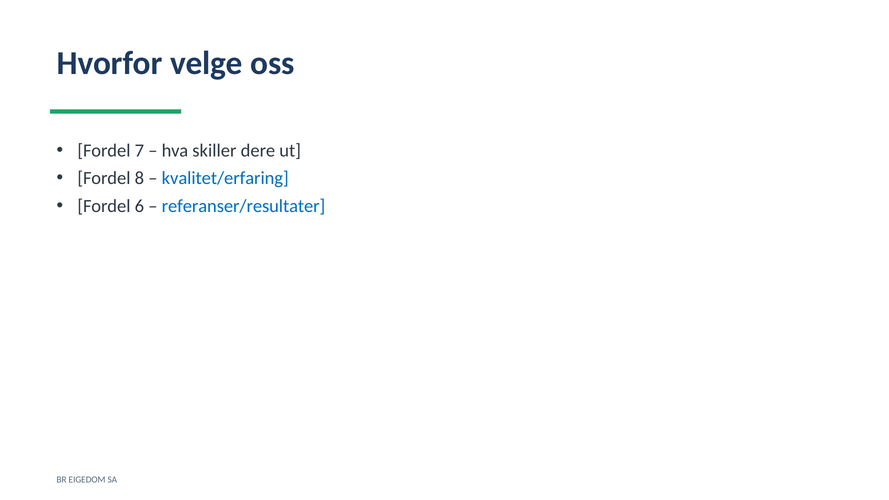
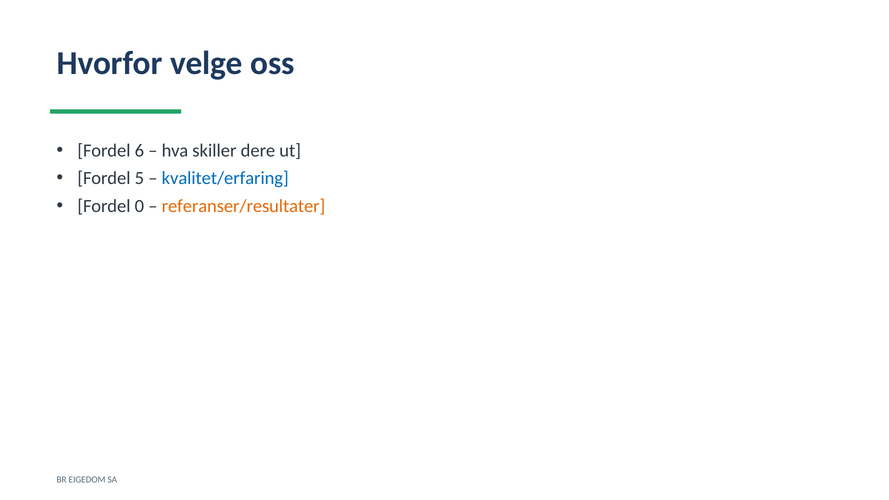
7: 7 -> 6 (139, 151)
8: 8 -> 5 (139, 178)
6: 6 -> 0 (139, 206)
referanser/resultater colour: blue -> orange (243, 206)
